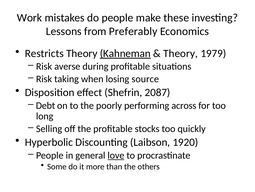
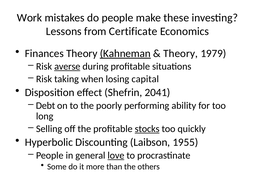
Preferably: Preferably -> Certificate (133, 31)
Restricts: Restricts -> Finances (44, 53)
averse underline: none -> present (67, 66)
source: source -> capital (145, 79)
2087: 2087 -> 2041 (158, 92)
across: across -> ability (184, 105)
stocks underline: none -> present (147, 128)
1920: 1920 -> 1955 (185, 142)
